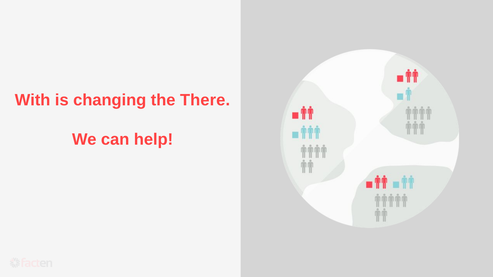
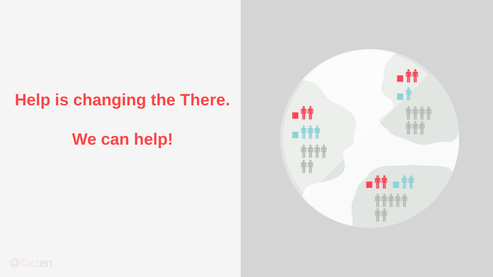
With: With -> Help (33, 100)
